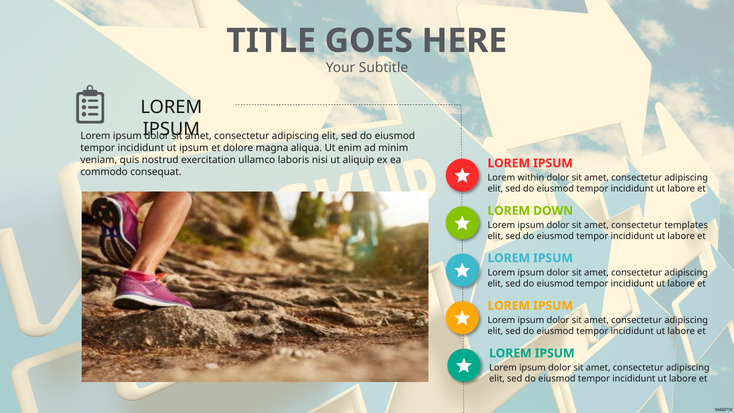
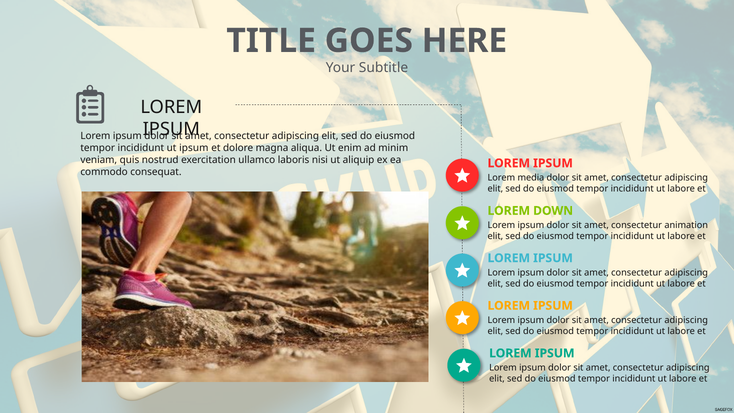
within: within -> media (531, 178)
templates: templates -> animation (686, 225)
